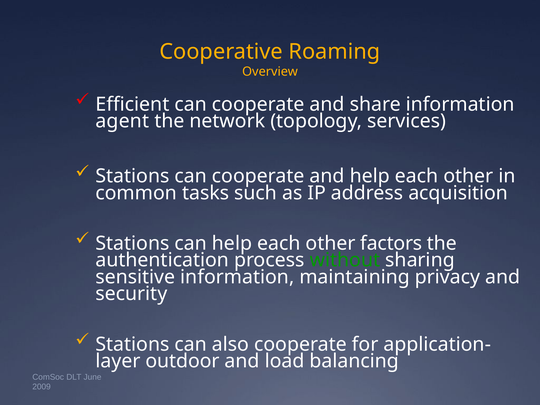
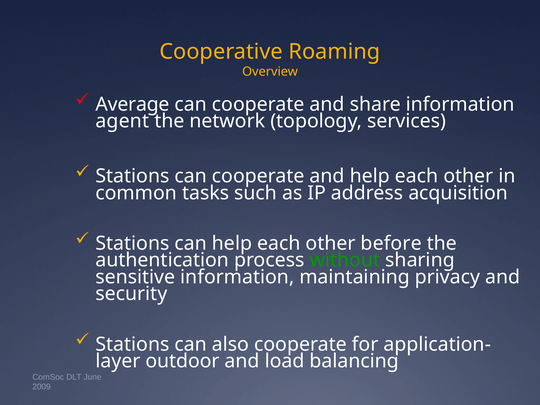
Efficient: Efficient -> Average (133, 104)
factors: factors -> before (391, 243)
